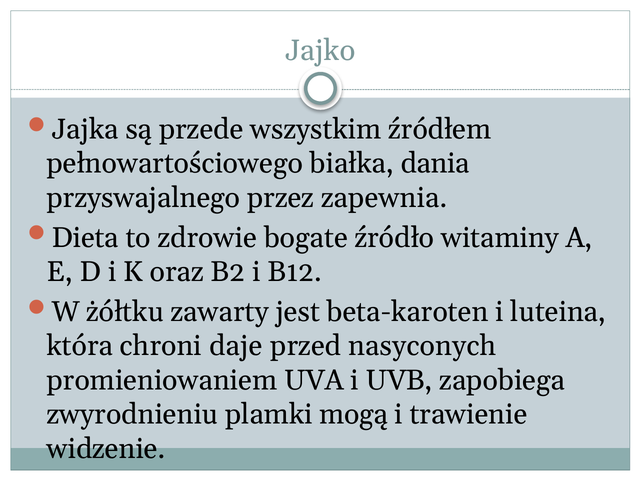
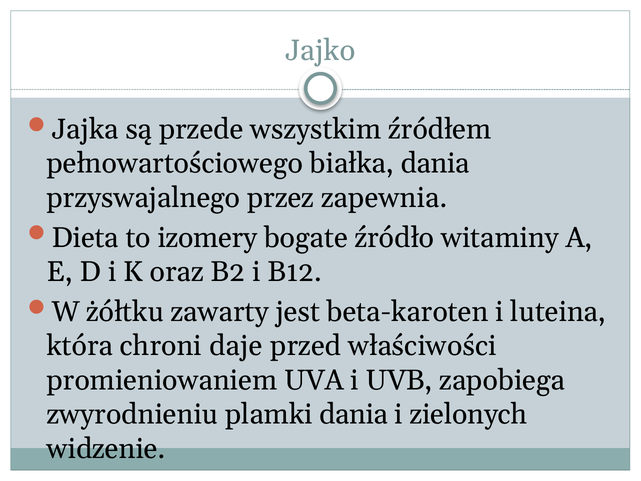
zdrowie: zdrowie -> izomery (207, 238)
nasyconych: nasyconych -> właściwości (422, 346)
plamki mogą: mogą -> dania (354, 414)
trawienie: trawienie -> zielonych (468, 414)
